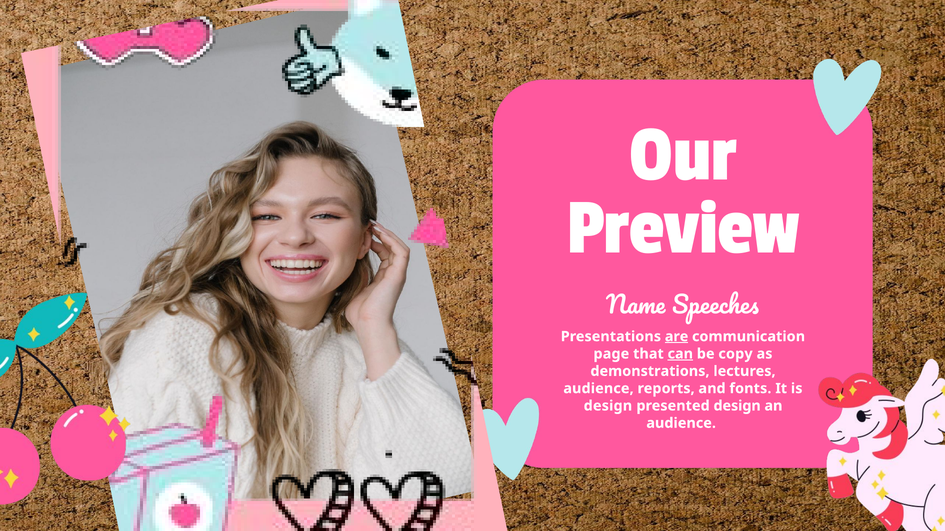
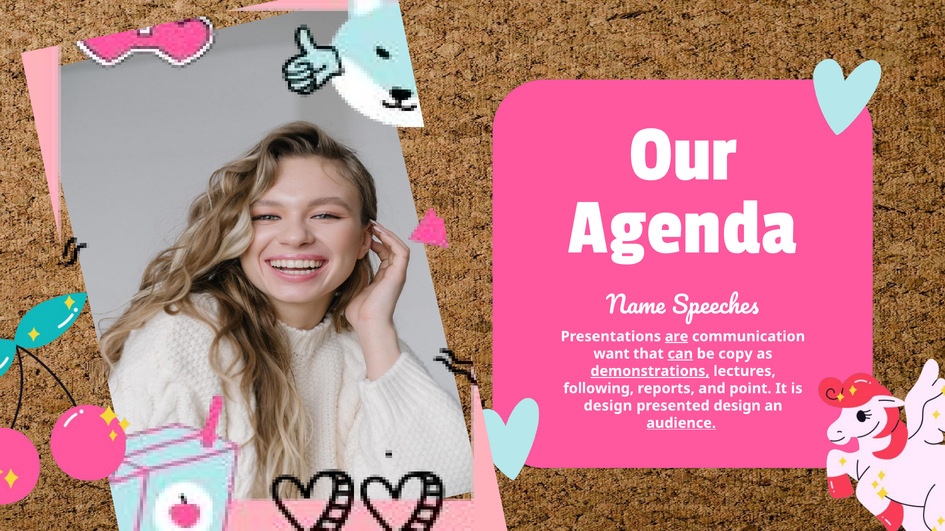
Preview: Preview -> Agenda (682, 226)
page: page -> want (611, 354)
demonstrations underline: none -> present (650, 372)
audience: audience -> following (599, 389)
fonts: fonts -> point (750, 389)
audience underline: none -> present (681, 424)
